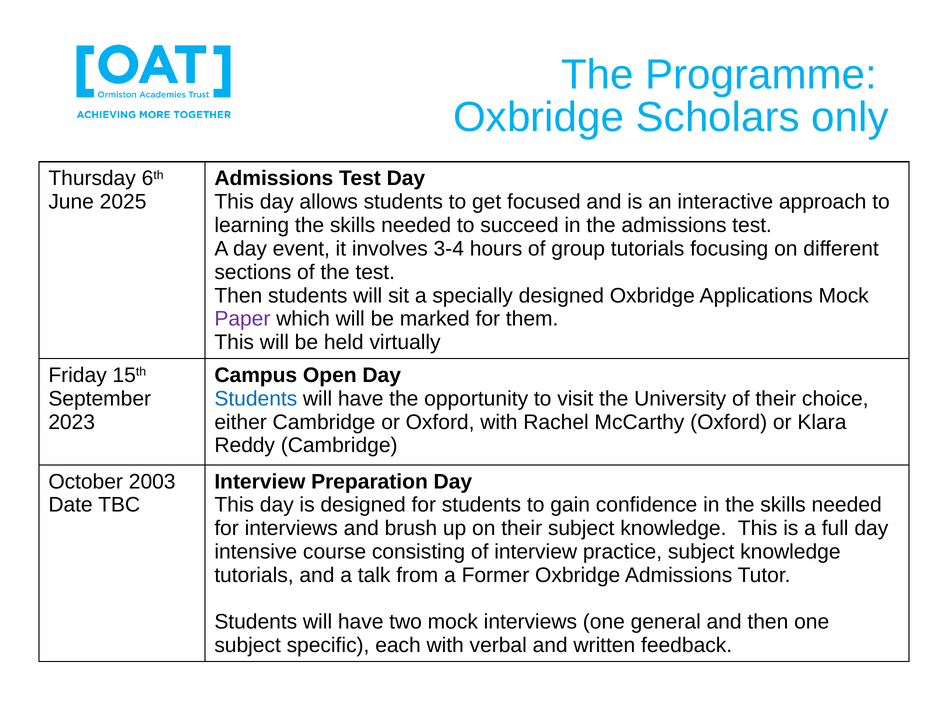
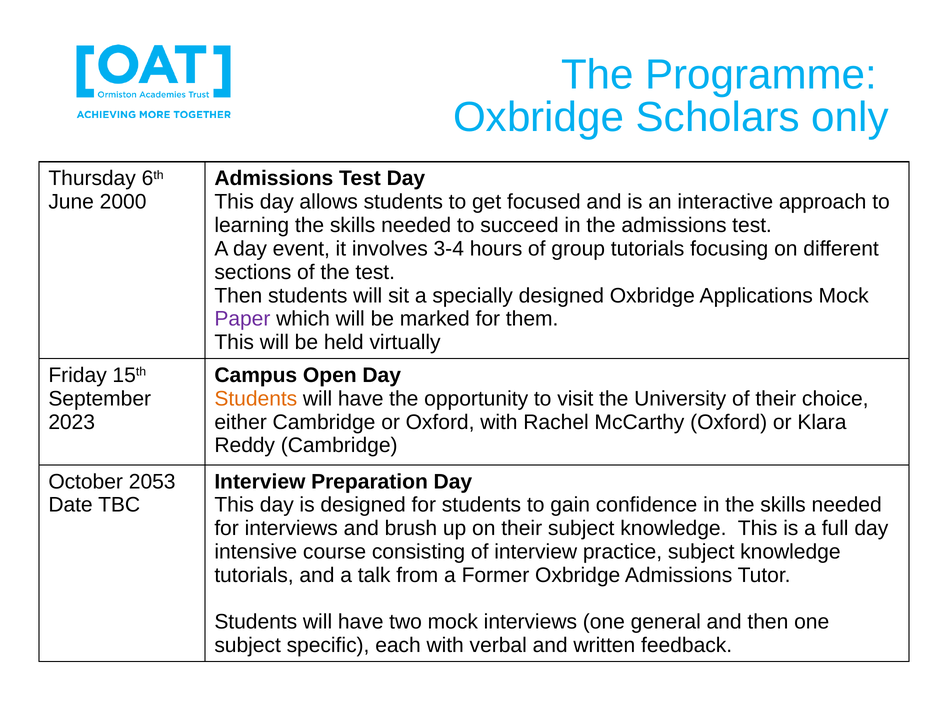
2025: 2025 -> 2000 (123, 202)
Students colour: blue -> orange (256, 399)
2003: 2003 -> 2053 (152, 482)
